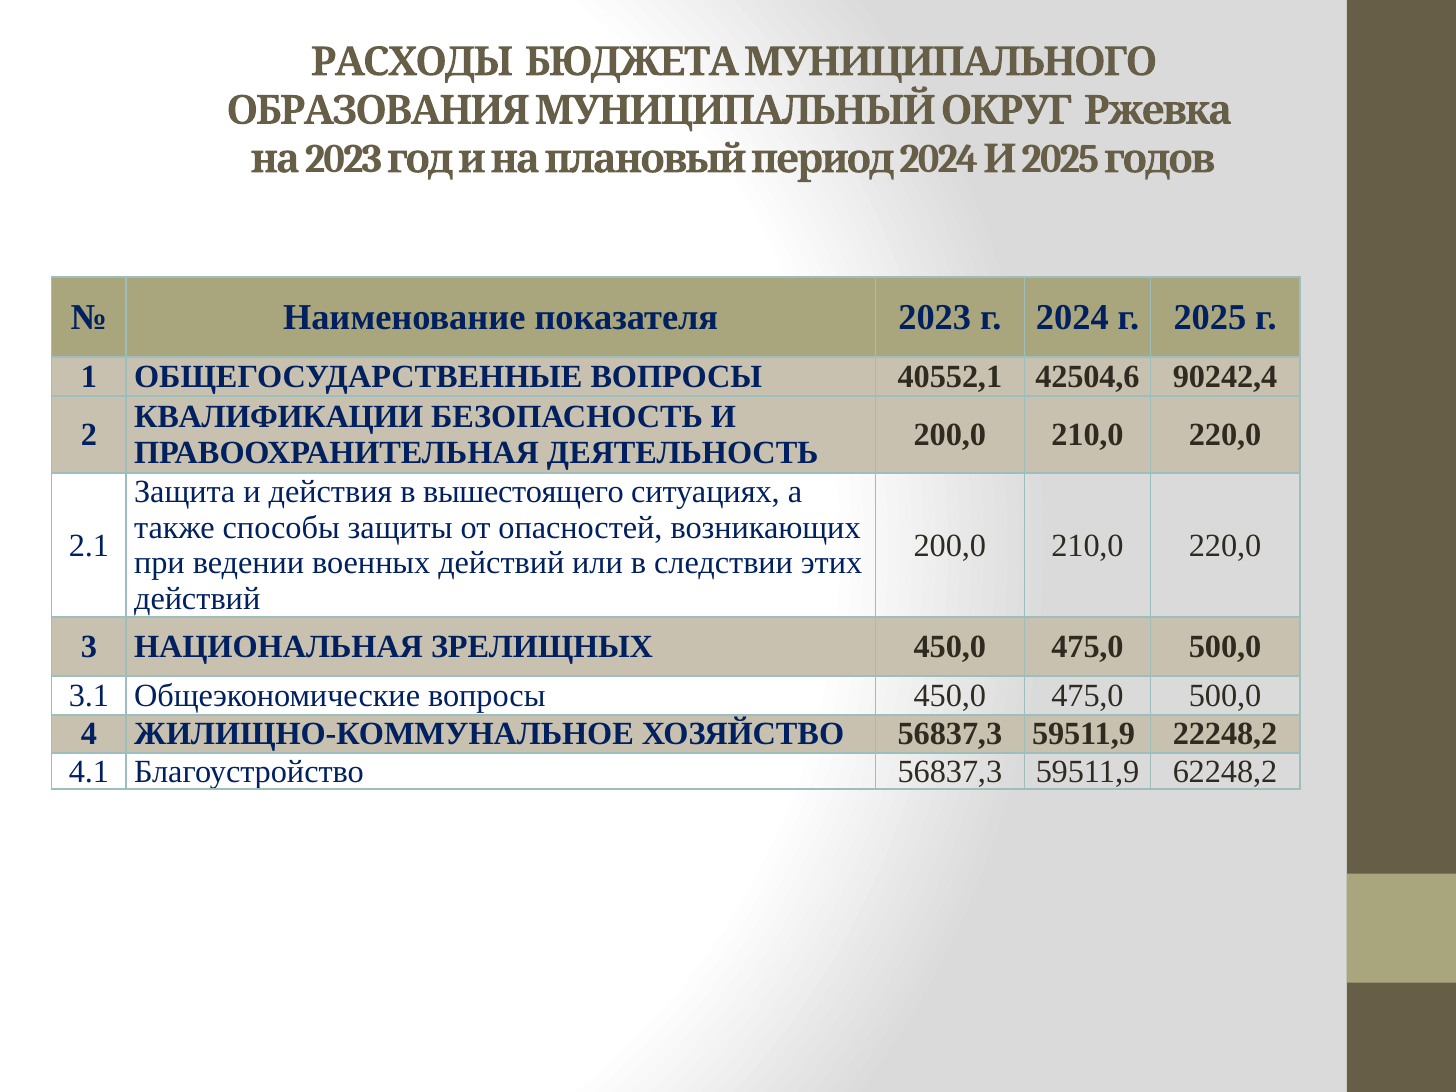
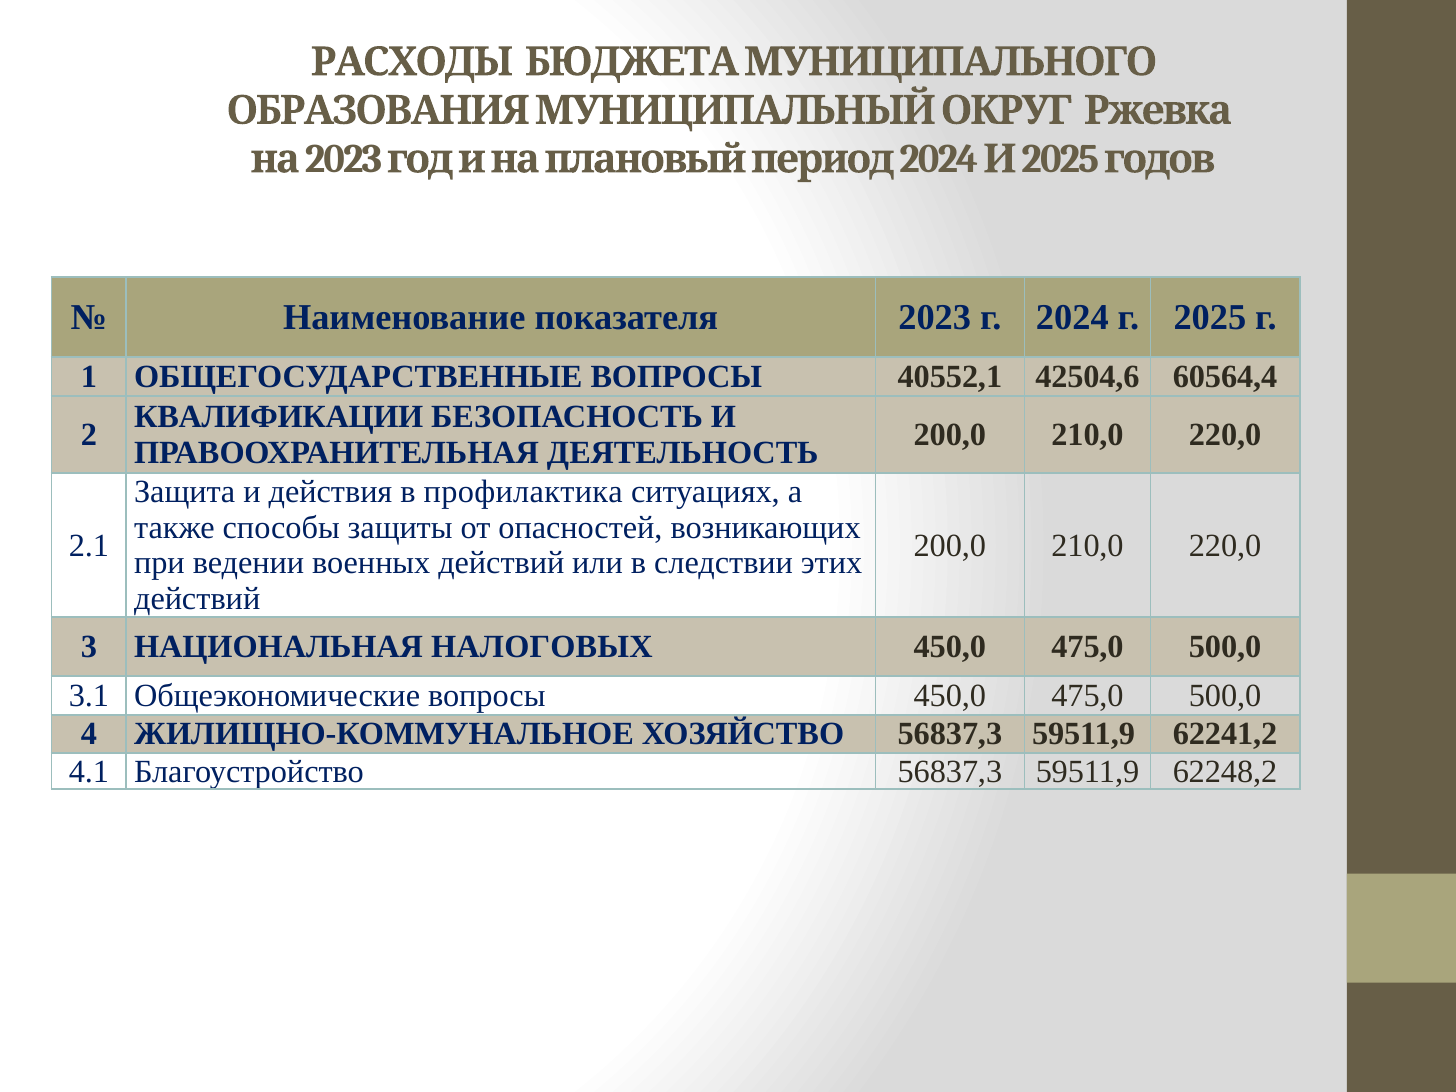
90242,4: 90242,4 -> 60564,4 (1225, 377)
вышестоящего: вышестоящего -> профилактика (523, 491)
ЗРЕЛИЩНЫХ: ЗРЕЛИЩНЫХ -> НАЛОГОВЫХ (542, 647)
22248,2: 22248,2 -> 62241,2 (1225, 734)
